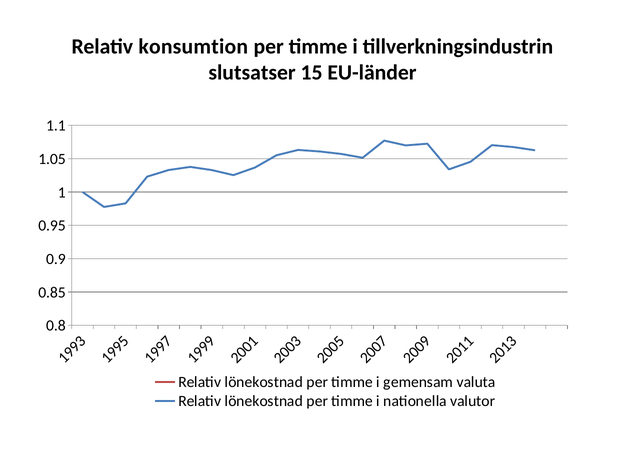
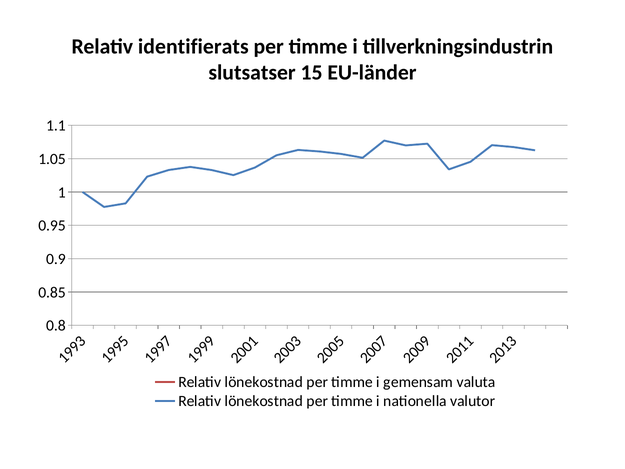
konsumtion: konsumtion -> identifierats (193, 46)
